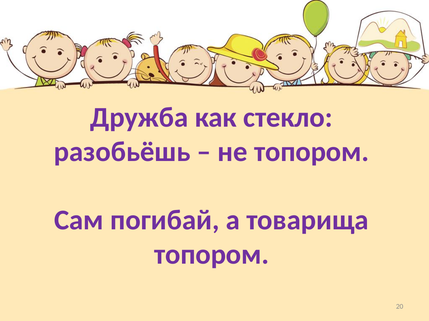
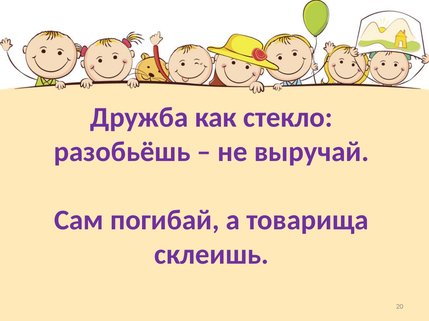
не топором: топором -> выручай (312, 152)
топором: топором -> склеишь (212, 255)
